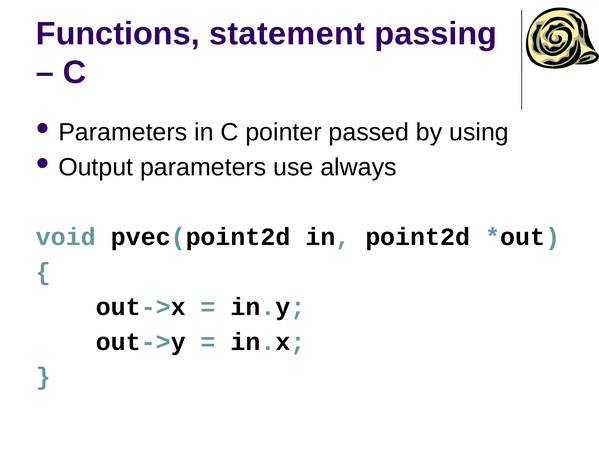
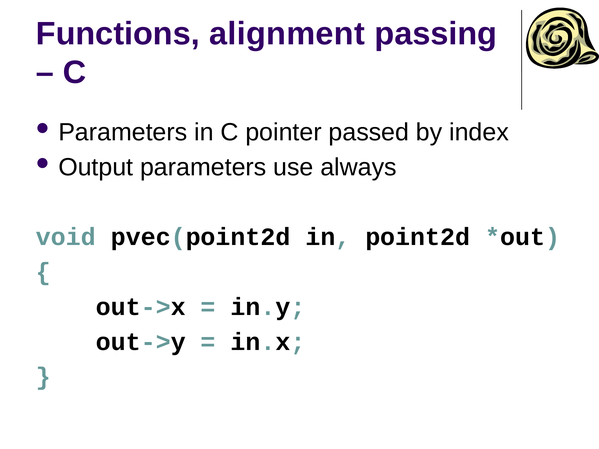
statement: statement -> alignment (287, 34)
using: using -> index (479, 132)
